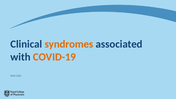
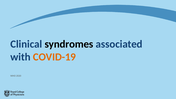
syndromes colour: orange -> black (69, 44)
